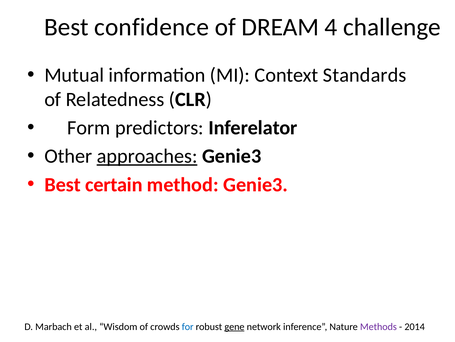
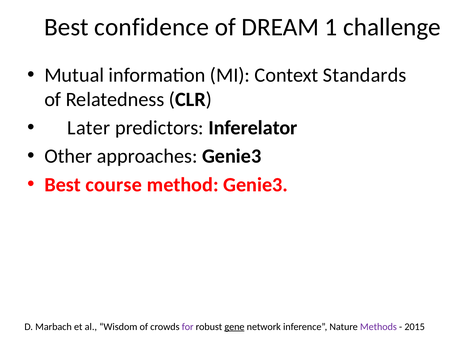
4: 4 -> 1 (331, 27)
Form: Form -> Later (89, 128)
approaches underline: present -> none (147, 156)
certain: certain -> course (114, 184)
for colour: blue -> purple (188, 326)
2014: 2014 -> 2015 (415, 326)
